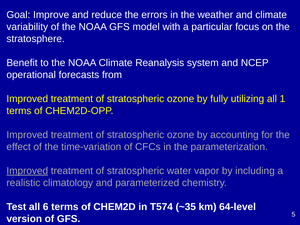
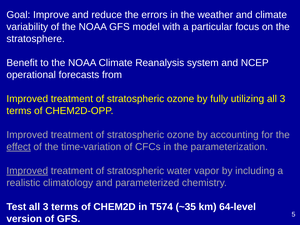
utilizing all 1: 1 -> 3 (283, 99)
effect underline: none -> present (19, 147)
Test all 6: 6 -> 3 (46, 207)
